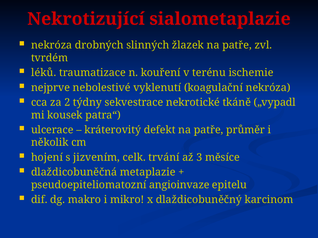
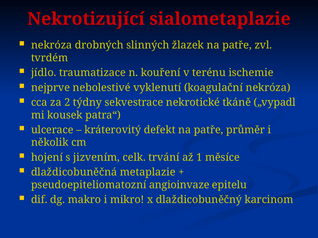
léků: léků -> jídlo (44, 73)
3: 3 -> 1 (199, 158)
